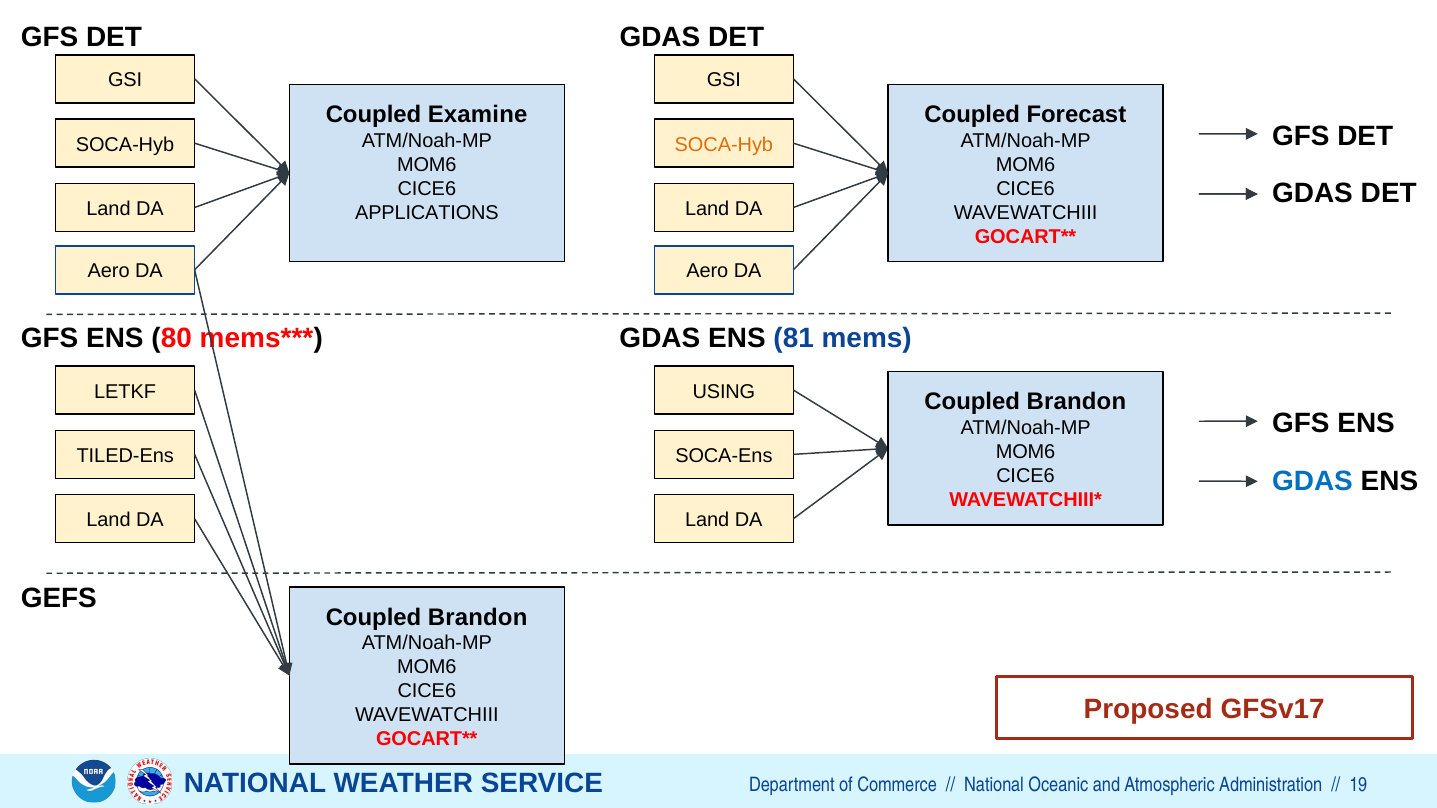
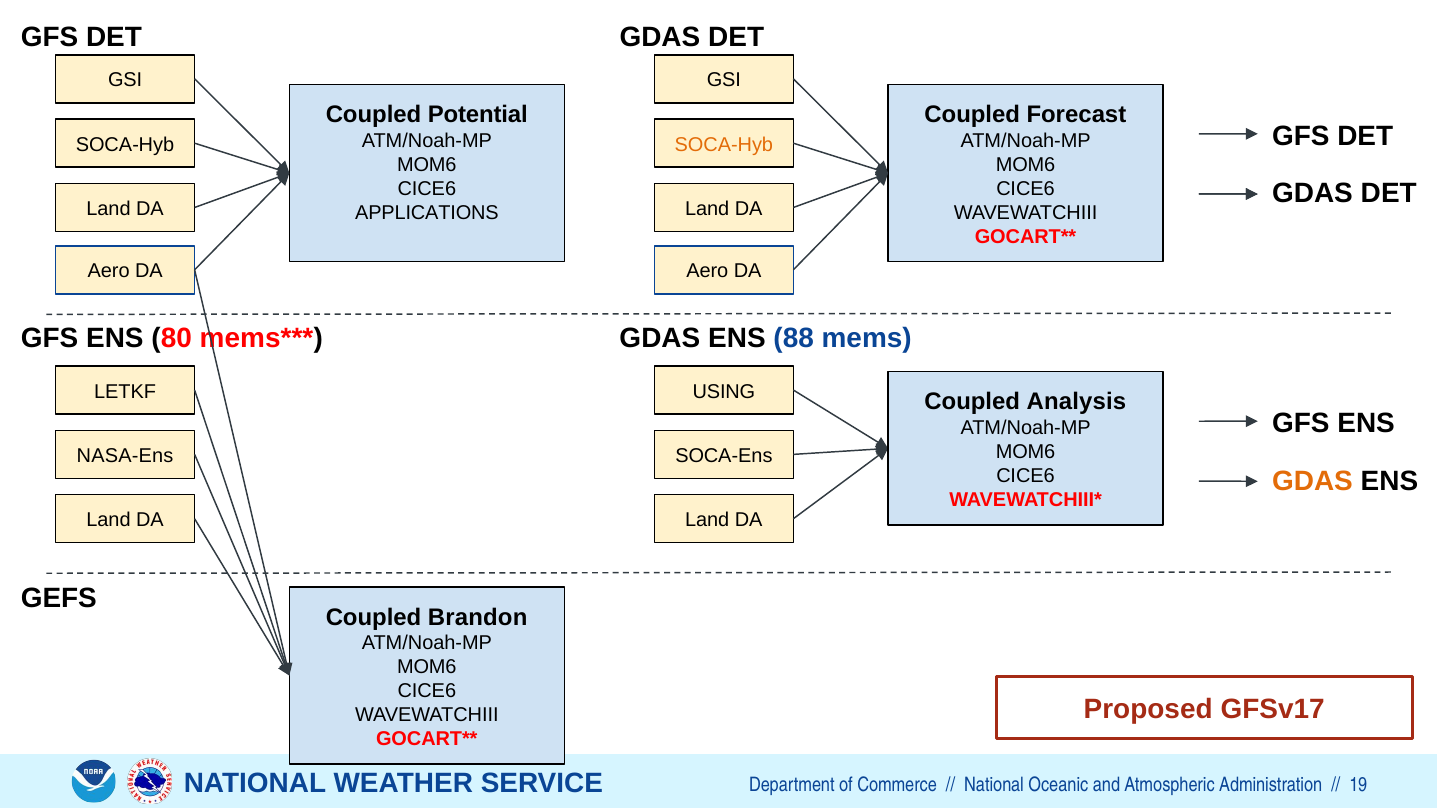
Examine: Examine -> Potential (478, 115)
81: 81 -> 88 (794, 339)
Brandon: Brandon -> Analysis (1076, 402)
TILED-Ens: TILED-Ens -> NASA-Ens (125, 456)
GDAS colour: blue -> orange (1312, 481)
